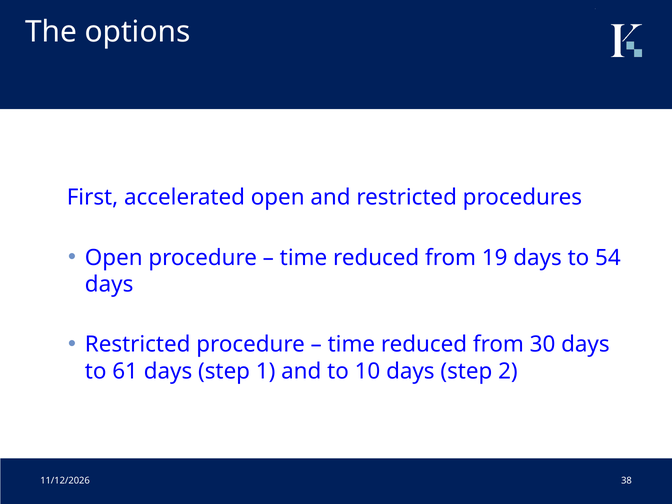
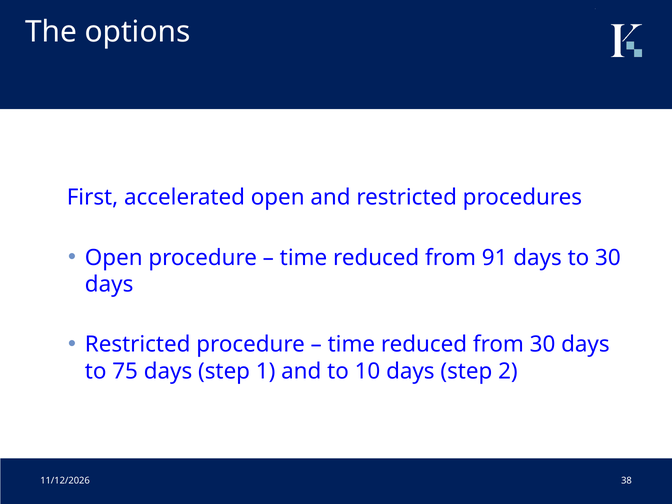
19: 19 -> 91 (495, 258)
to 54: 54 -> 30 (608, 258)
61: 61 -> 75 (125, 371)
